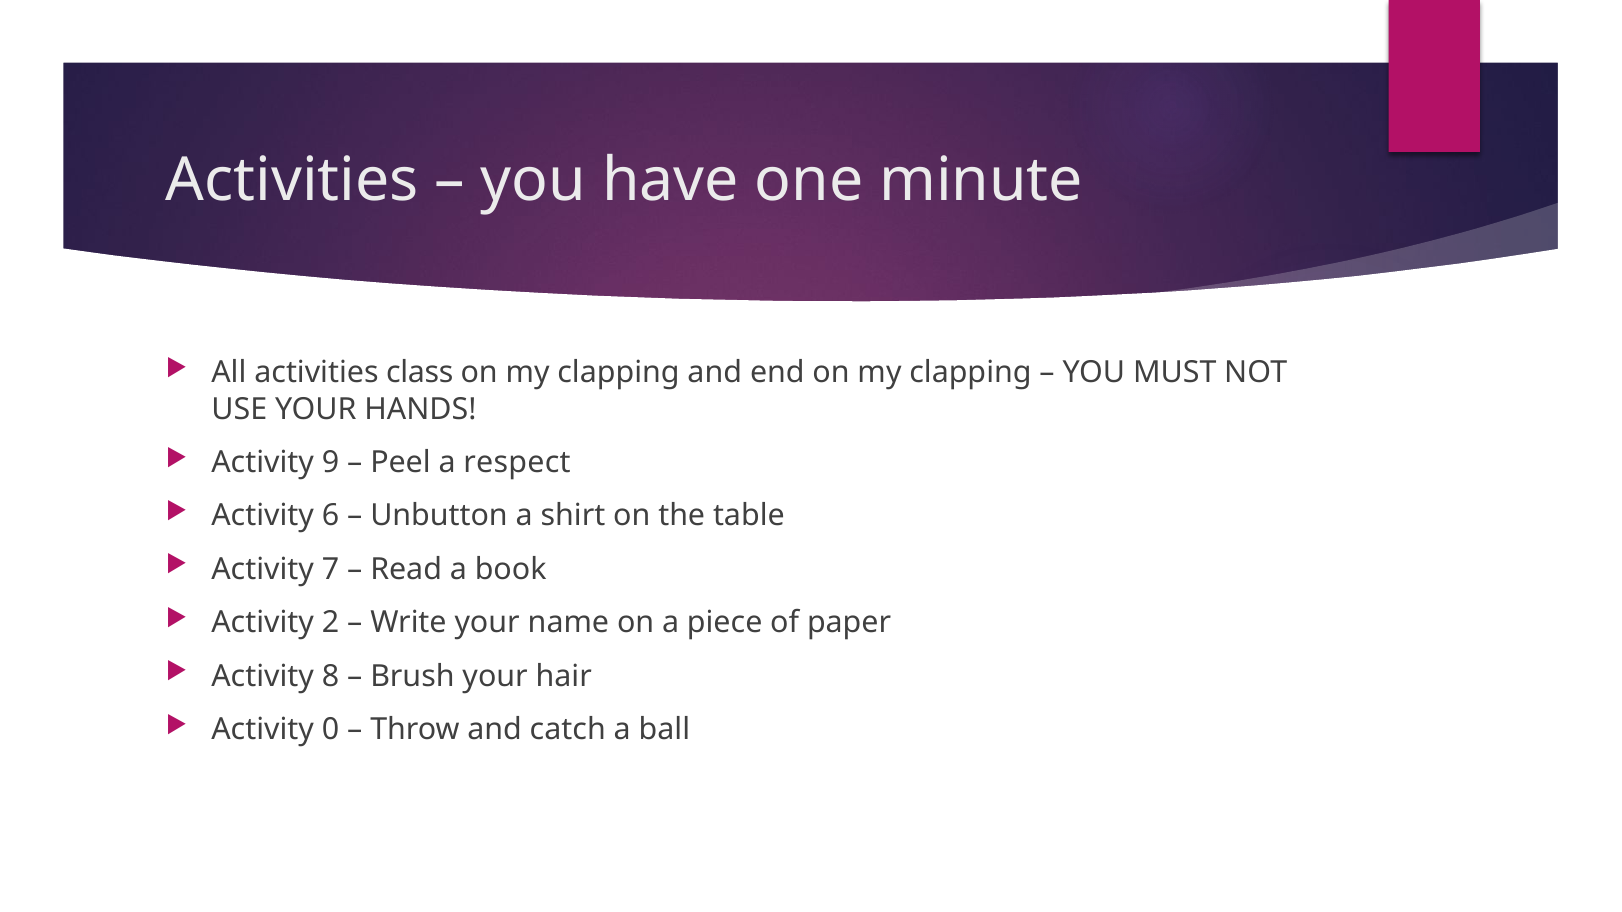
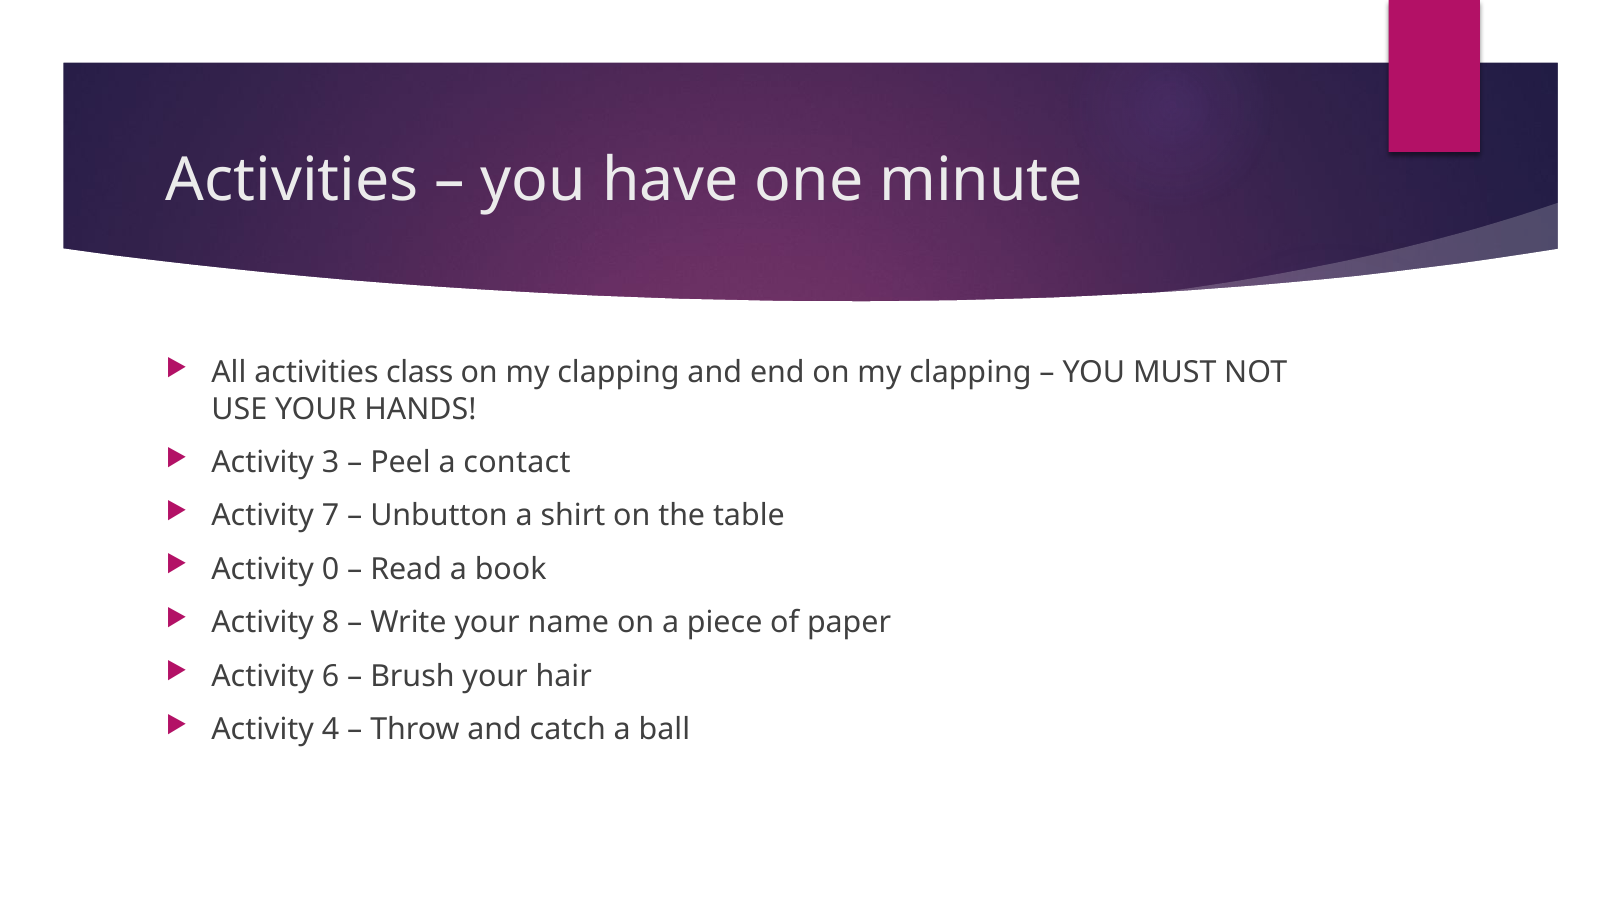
9: 9 -> 3 (331, 463)
respect: respect -> contact (517, 463)
6: 6 -> 7 (331, 516)
7: 7 -> 0 (331, 570)
2: 2 -> 8 (331, 623)
8: 8 -> 6 (331, 676)
0: 0 -> 4 (331, 730)
